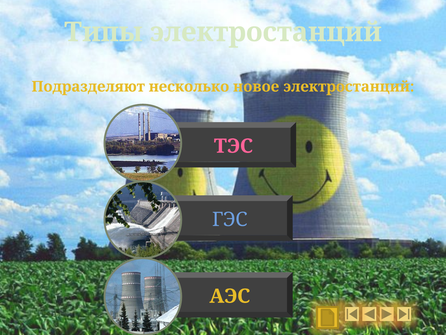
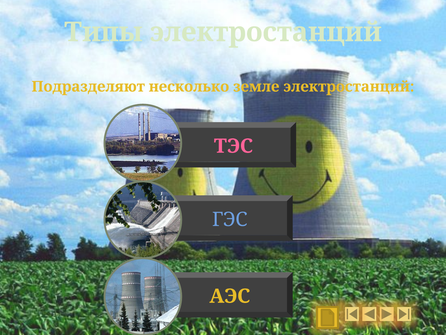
новое: новое -> земле (256, 87)
